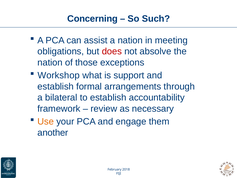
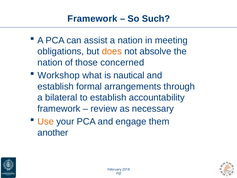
Concerning: Concerning -> Framework (92, 19)
does colour: red -> orange (112, 51)
exceptions: exceptions -> concerned (122, 62)
support: support -> nautical (129, 75)
